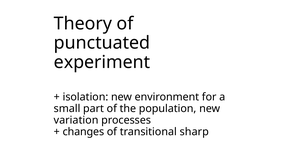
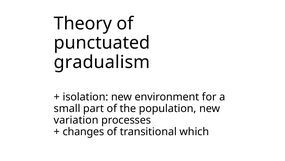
experiment: experiment -> gradualism (102, 62)
sharp: sharp -> which (194, 131)
